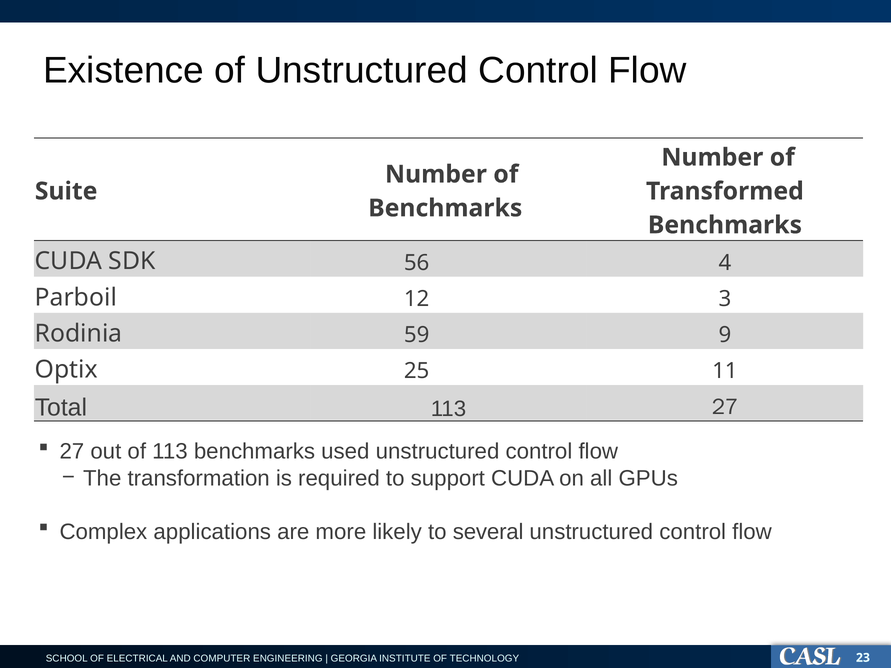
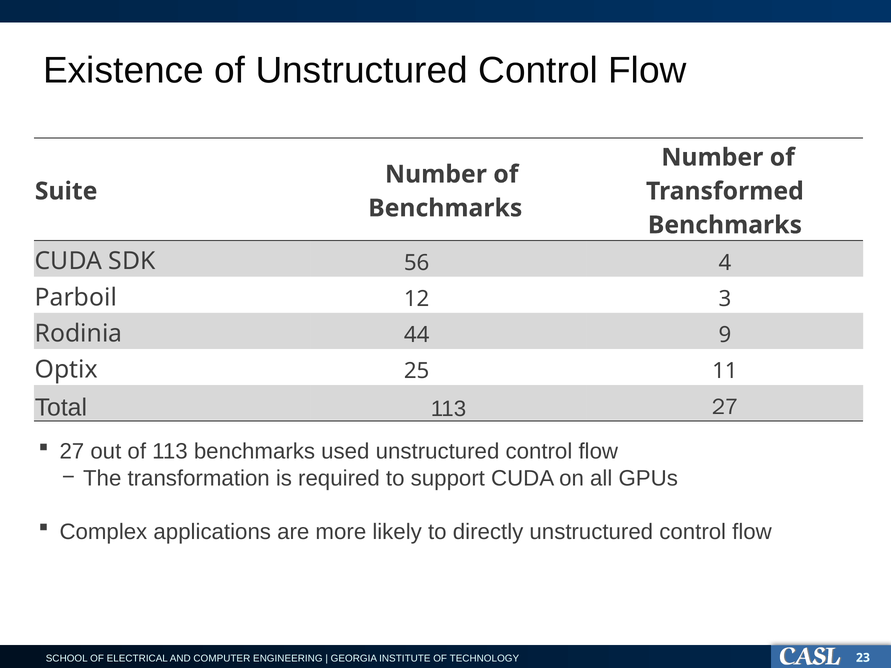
59: 59 -> 44 (417, 335)
several: several -> directly (488, 532)
